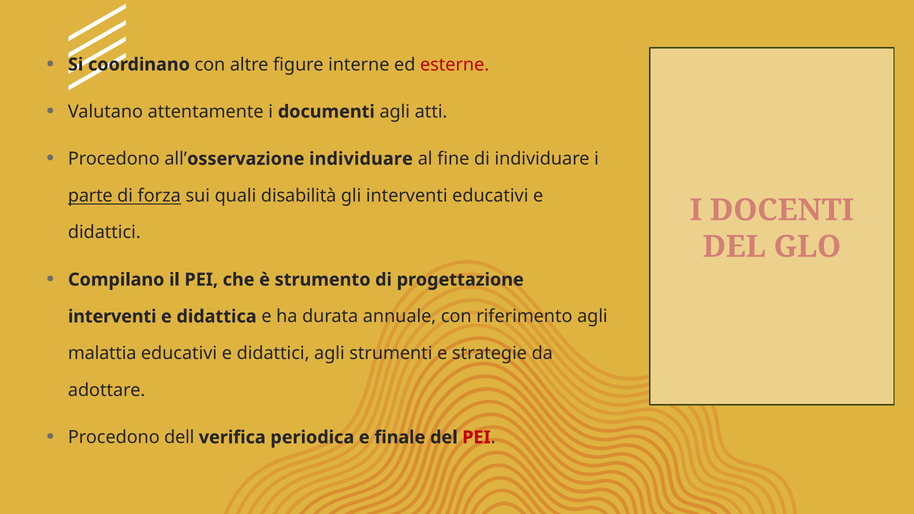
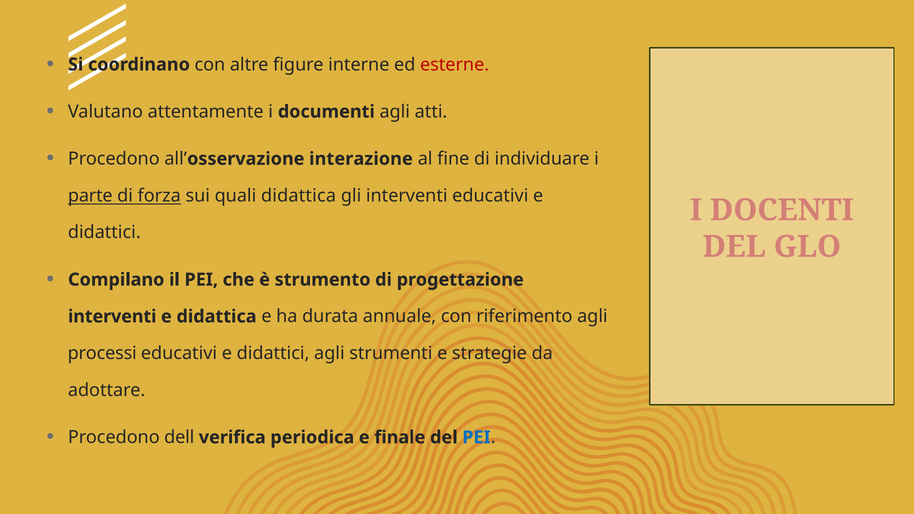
individuare: individuare -> interazione (361, 159)
quali disabilità: disabilità -> didattica (299, 196)
malattia: malattia -> processi (102, 353)
PEI colour: red -> blue (476, 437)
